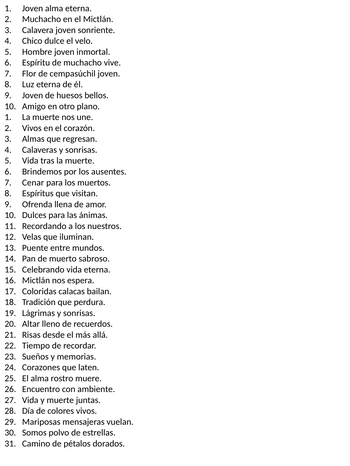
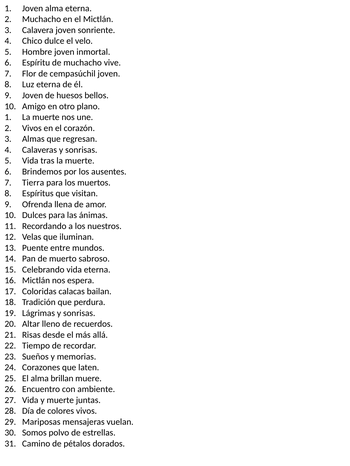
Cenar: Cenar -> Tierra (33, 183)
rostro: rostro -> brillan (62, 379)
